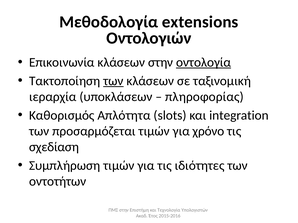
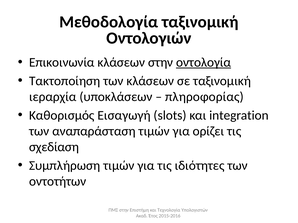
Μεθοδολογία extensions: extensions -> ταξινομική (200, 22)
των underline: present -> none (113, 81)
Απλότητα: Απλότητα -> Εισαγωγή (124, 116)
προσαρμόζεται: προσαρμόζεται -> αναπαράσταση (94, 131)
χρόνο: χρόνο -> ορίζει (208, 131)
